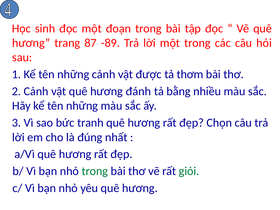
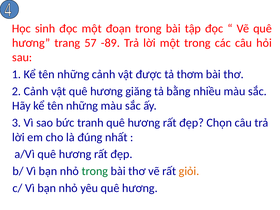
87: 87 -> 57 (91, 43)
đánh: đánh -> giăng (138, 91)
giỏi colour: green -> orange (189, 171)
